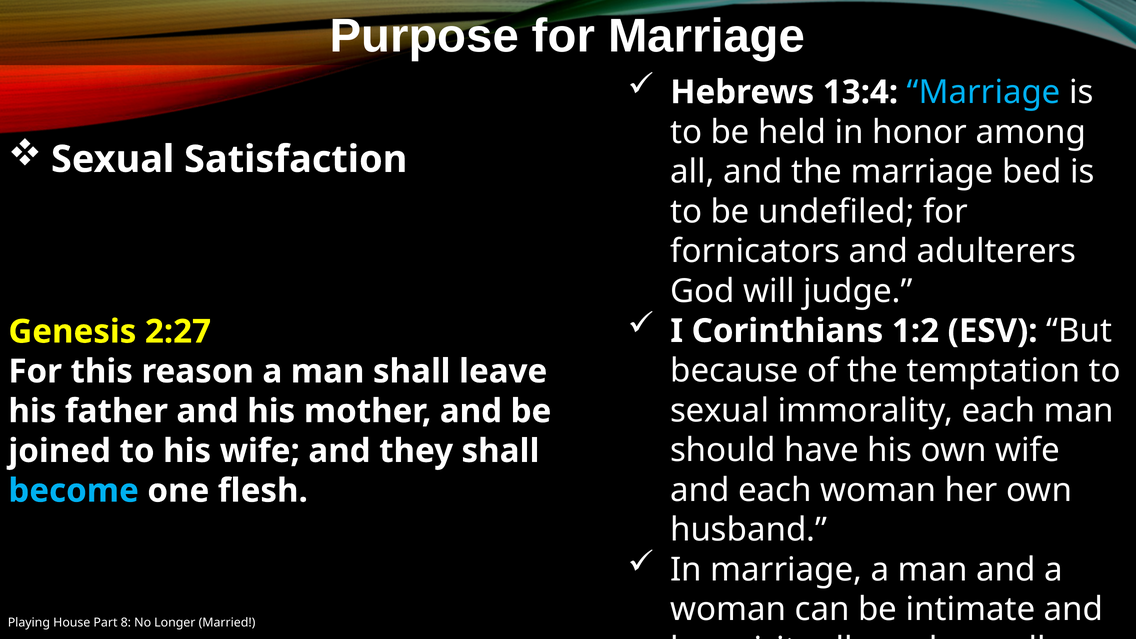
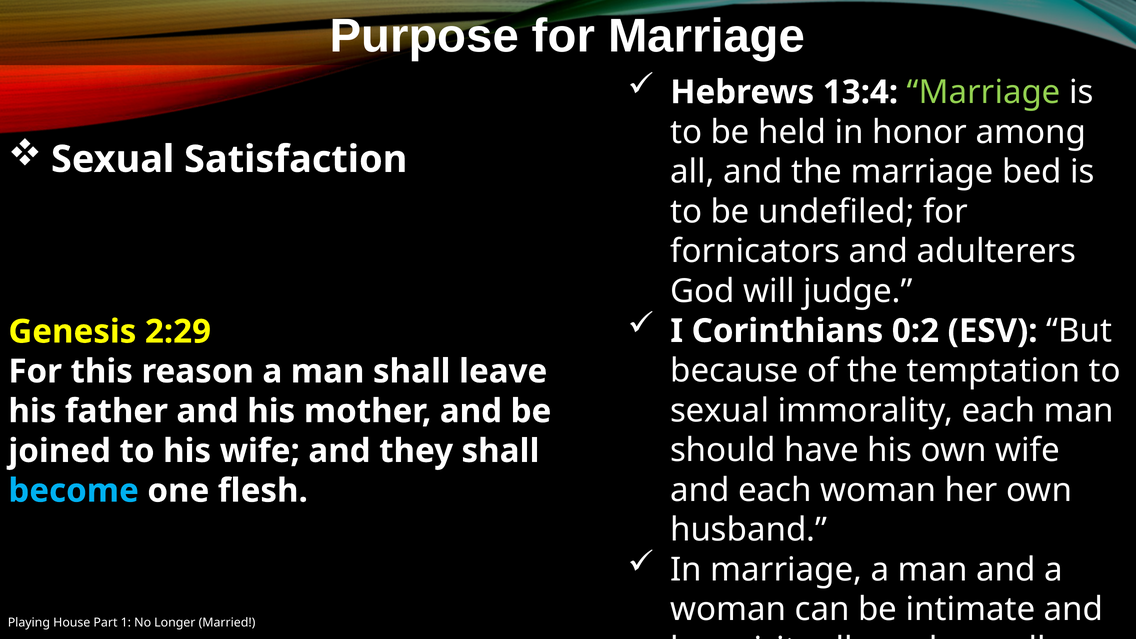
Marriage colour: light blue -> light green (984, 92)
1:2: 1:2 -> 0:2 (915, 331)
2:27: 2:27 -> 2:29 (178, 332)
8: 8 -> 1 (126, 623)
